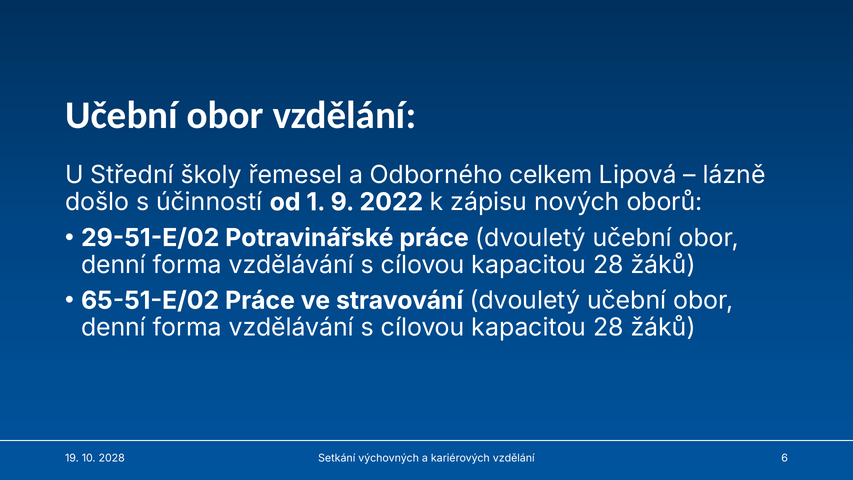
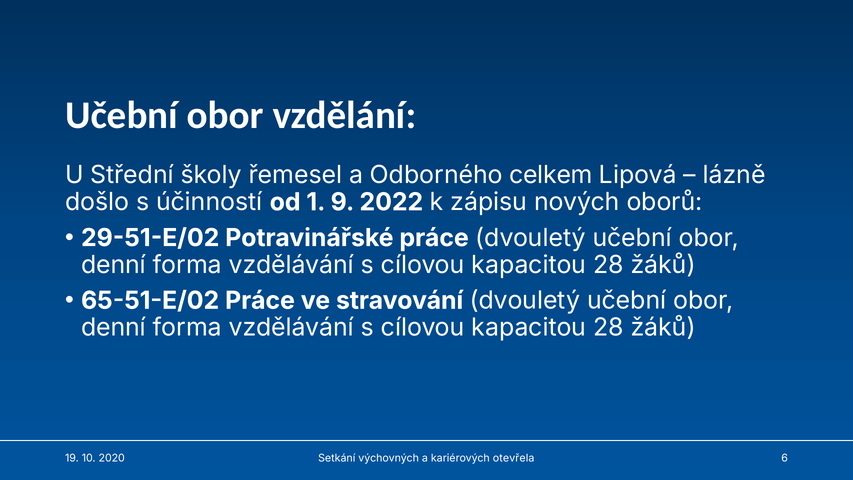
2028: 2028 -> 2020 (112, 458)
kariérových vzdělání: vzdělání -> otevřela (514, 458)
